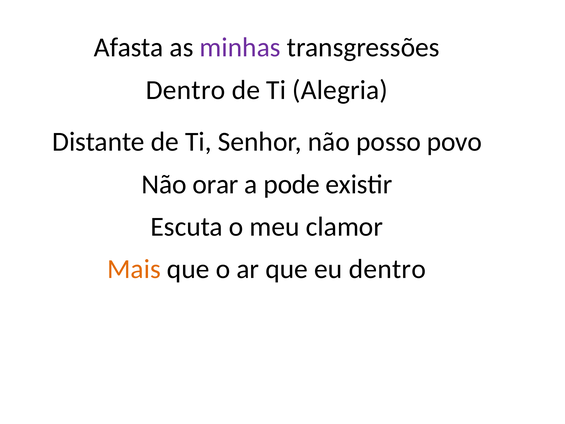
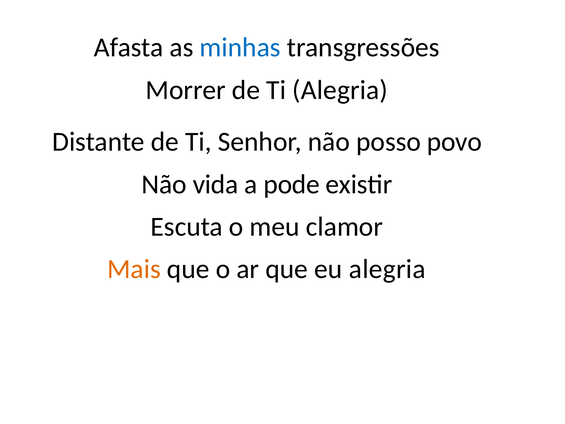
minhas colour: purple -> blue (240, 48)
Dentro: Dentro -> Morrer (186, 90)
orar: orar -> vida (216, 184)
eu dentro: dentro -> alegria (387, 269)
